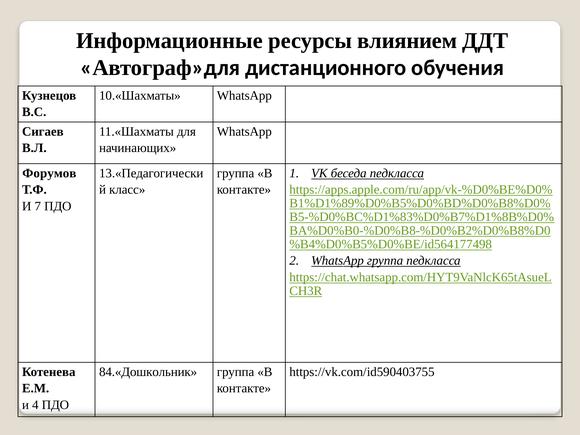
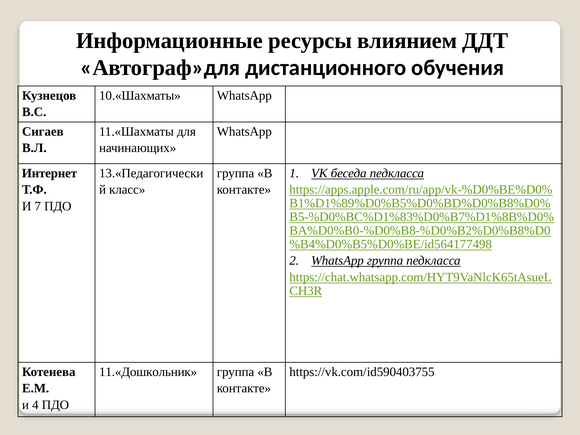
Форумов: Форумов -> Интернет (49, 173)
84.«Дошкольник: 84.«Дошкольник -> 11.«Дошкольник (148, 372)
